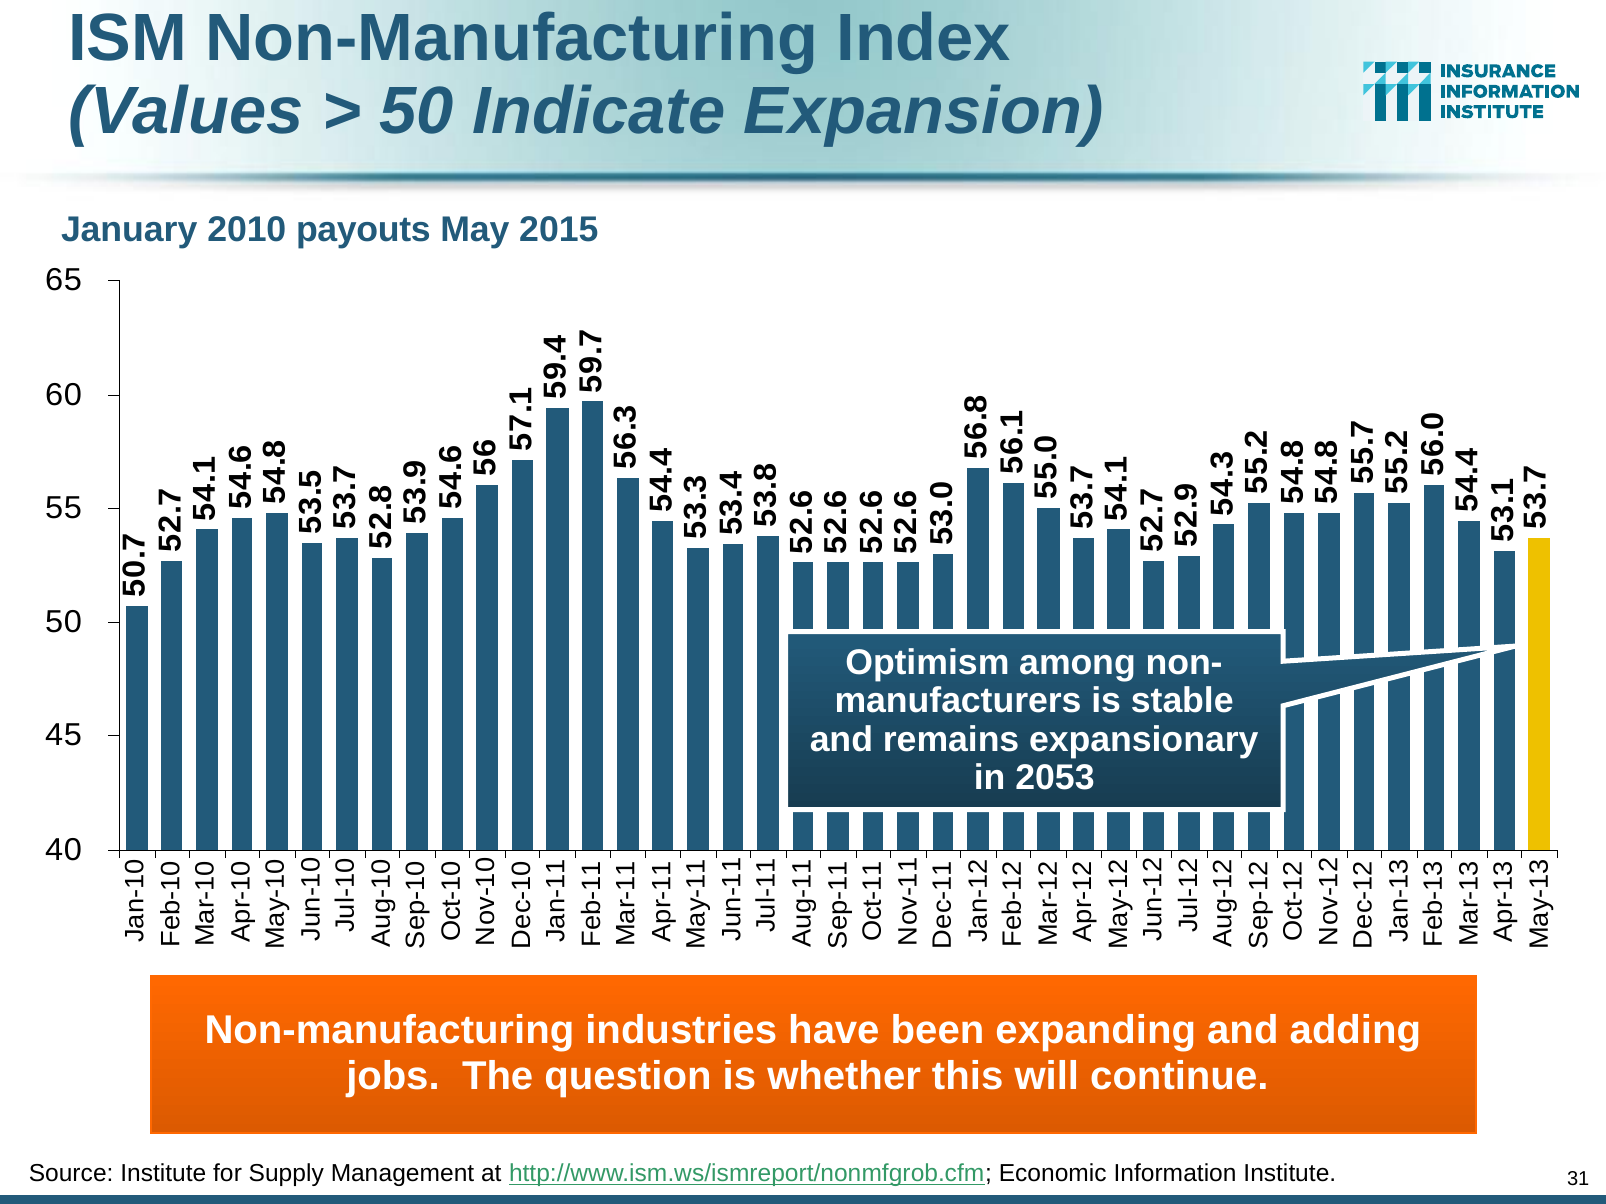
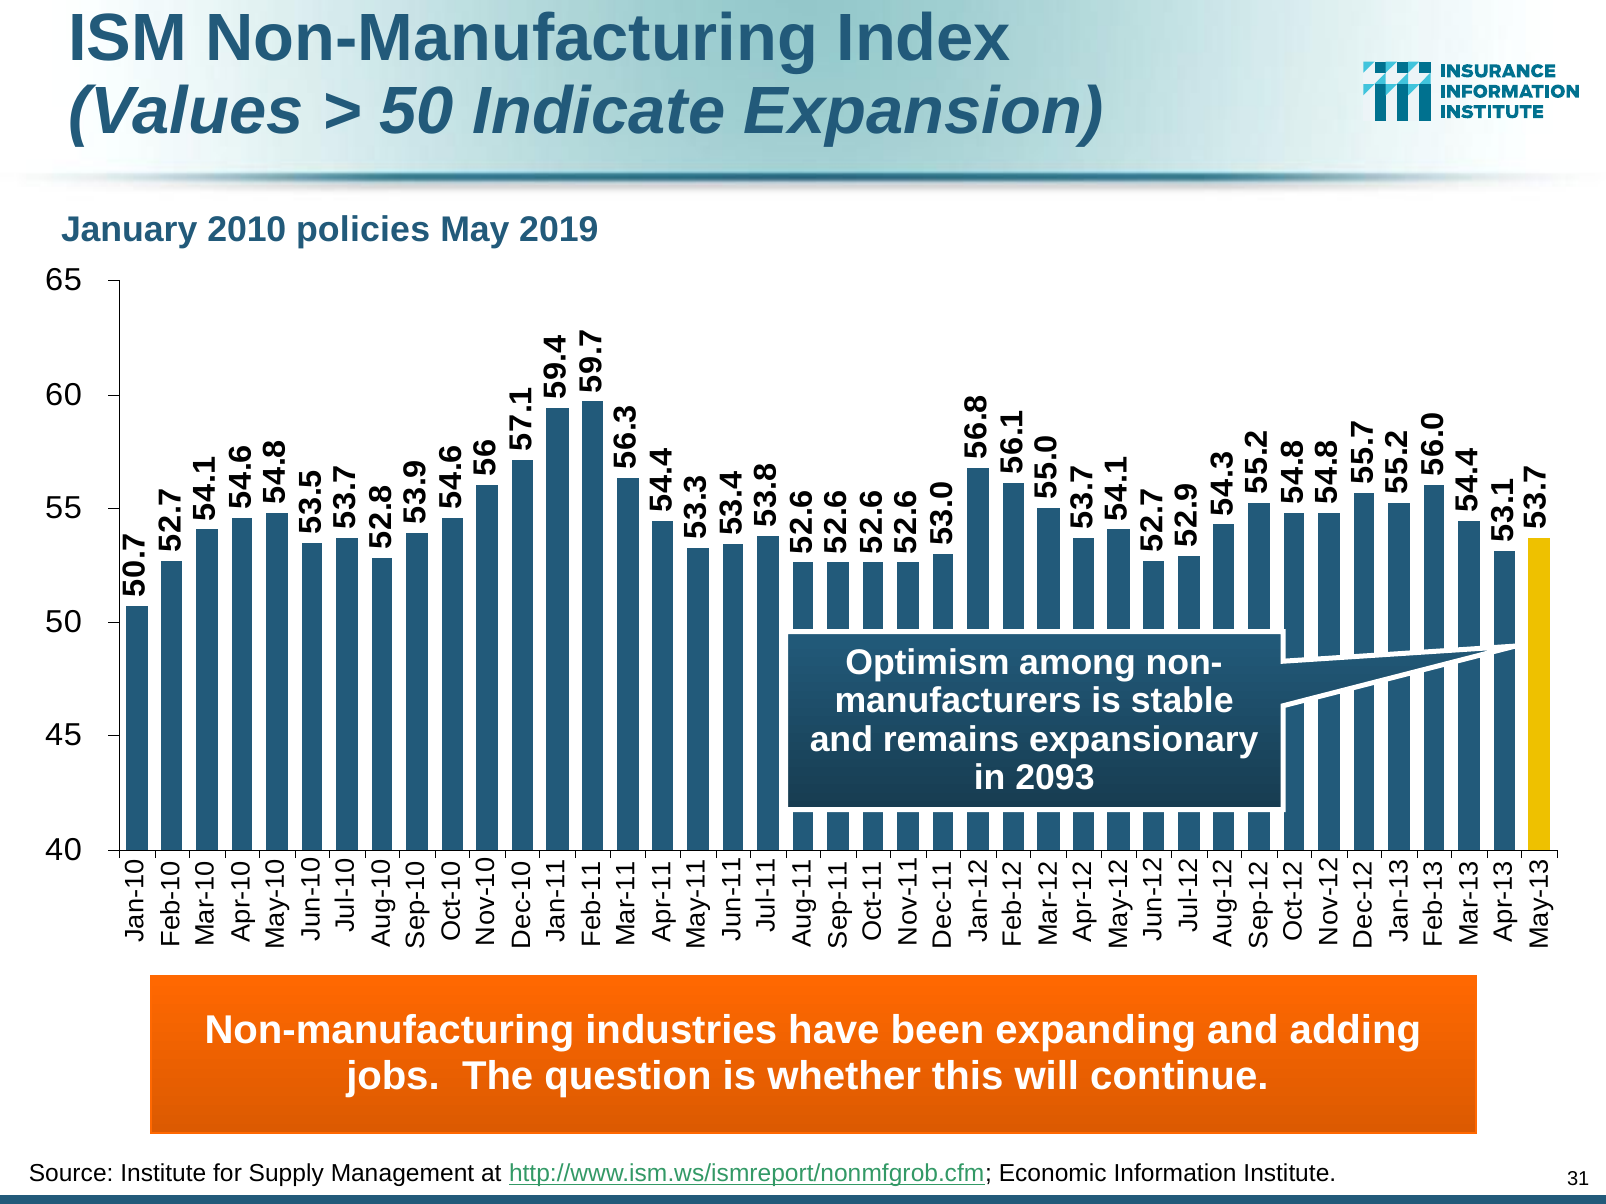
payouts: payouts -> policies (363, 230)
2015: 2015 -> 2019 (559, 230)
2053: 2053 -> 2093 (1055, 778)
